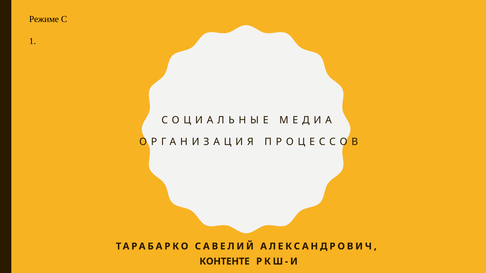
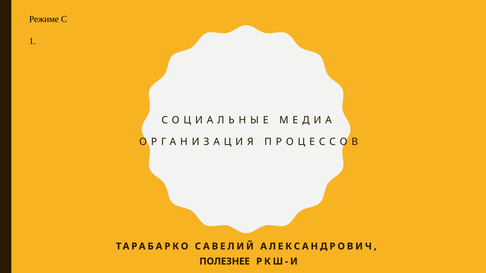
КОНТЕНТЕ: КОНТЕНТЕ -> ПОЛЕЗНЕЕ (225, 262)
